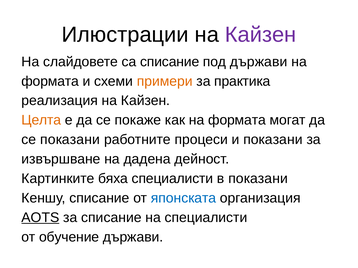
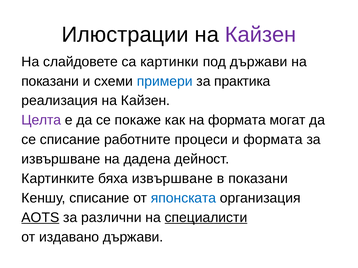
са списание: списание -> картинки (170, 62)
формата: формата -> показани (50, 81)
примери colour: orange -> blue (165, 81)
Целта colour: orange -> purple (41, 120)
се показани: показани -> списание (70, 140)
и показани: показани -> формата (273, 140)
бяха специалисти: специалисти -> извършване (172, 179)
за списание: списание -> различни (111, 218)
специалисти underline: none -> present (206, 218)
обучение: обучение -> издавано (69, 237)
